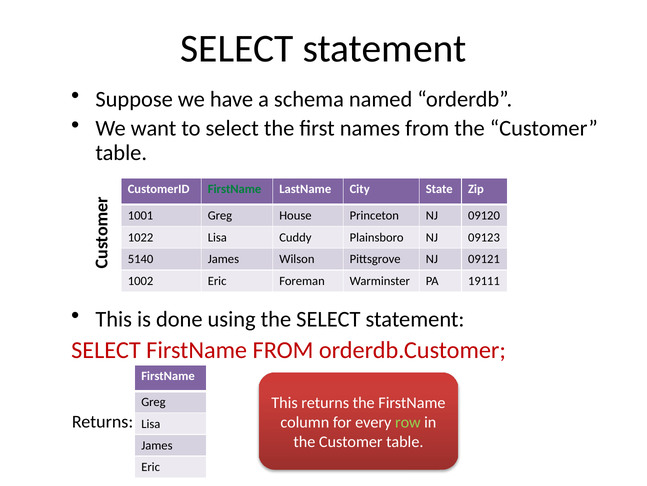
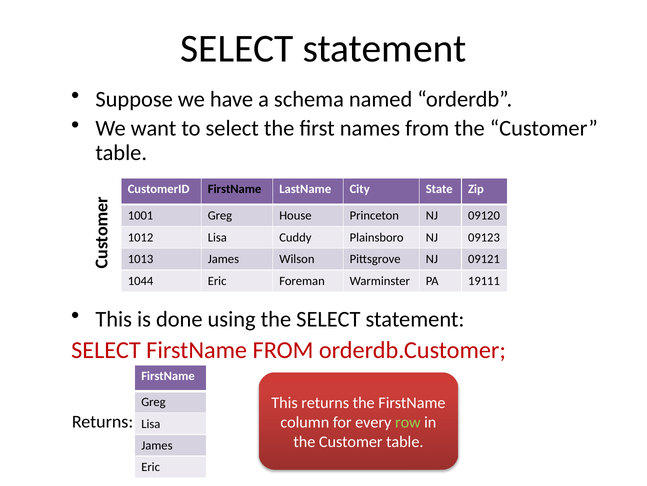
FirstName colour: green -> black (235, 189)
1022: 1022 -> 1012 (141, 237)
5140: 5140 -> 1013 (141, 259)
1002: 1002 -> 1044 (141, 281)
